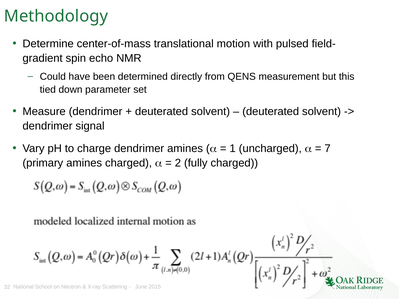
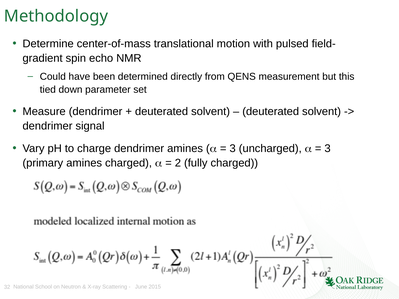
1: 1 -> 3 (233, 149)
7: 7 -> 3 (328, 149)
